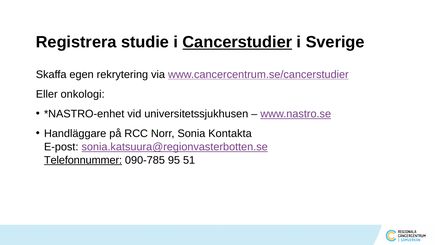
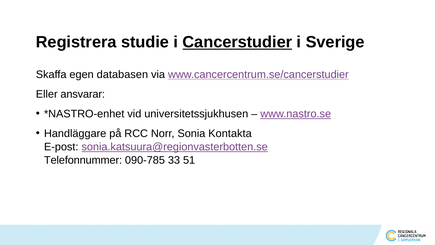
rekrytering: rekrytering -> databasen (122, 74)
onkologi: onkologi -> ansvarar (83, 94)
Telefonnummer underline: present -> none (83, 160)
95: 95 -> 33 (174, 160)
